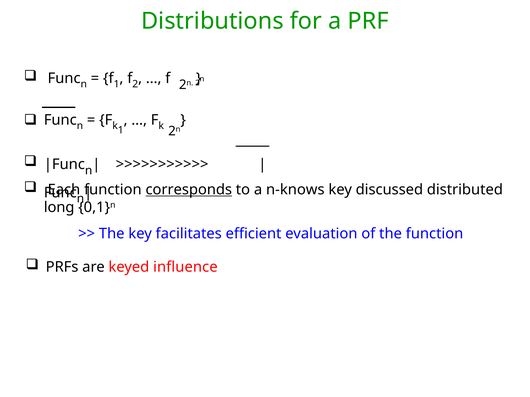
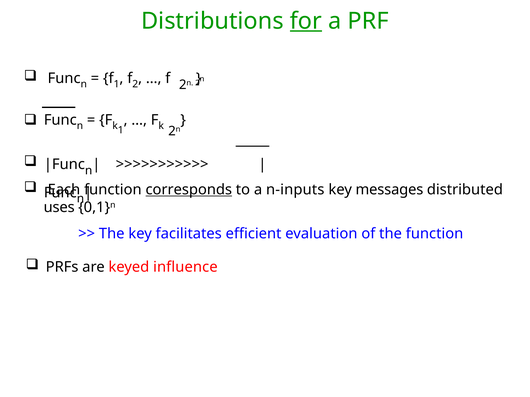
for underline: none -> present (306, 21)
n-knows: n-knows -> n-inputs (295, 190)
discussed: discussed -> messages (389, 190)
long: long -> uses (59, 208)
